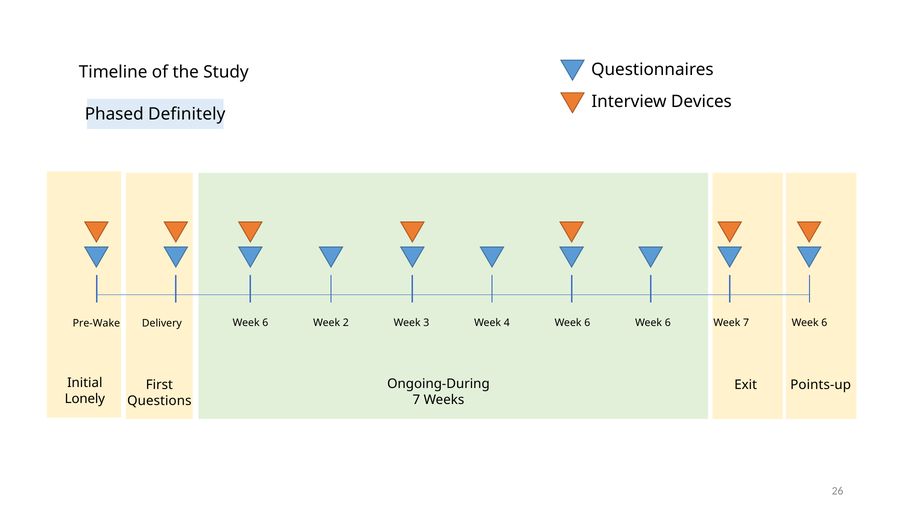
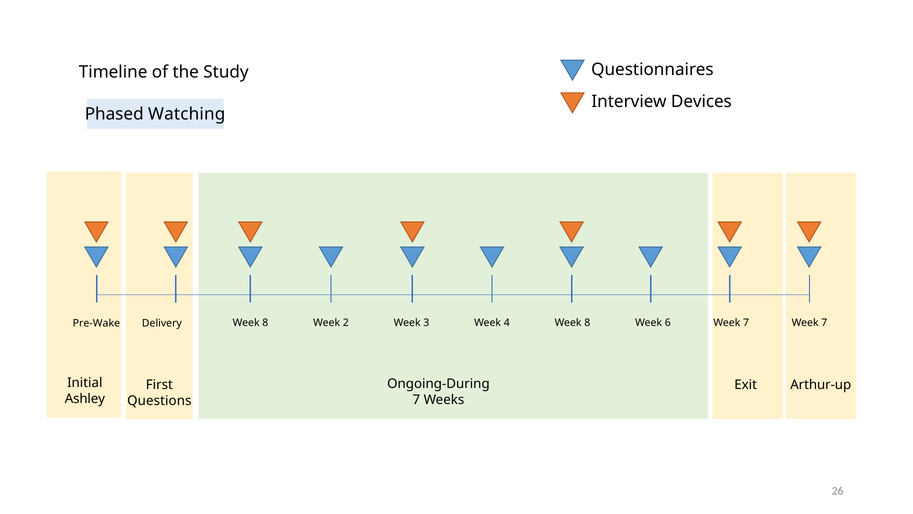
Definitely: Definitely -> Watching (187, 114)
Delivery Week 6: 6 -> 8 (265, 322)
4 Week 6: 6 -> 8 (587, 322)
7 Week 6: 6 -> 7 (824, 322)
Points-up: Points-up -> Arthur-up (821, 384)
Lonely: Lonely -> Ashley (85, 399)
